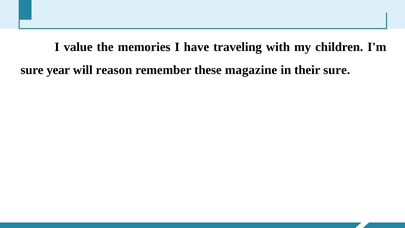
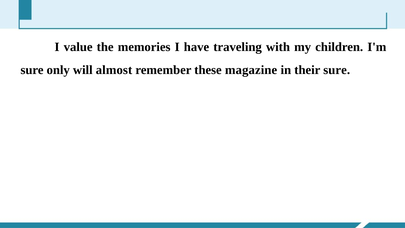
year: year -> only (58, 70)
reason: reason -> almost (114, 70)
